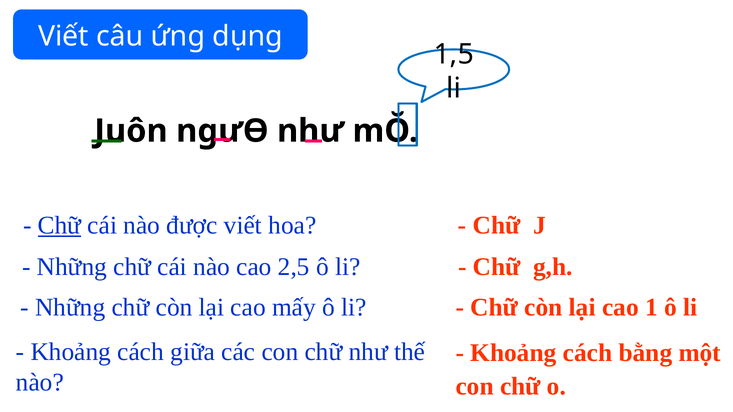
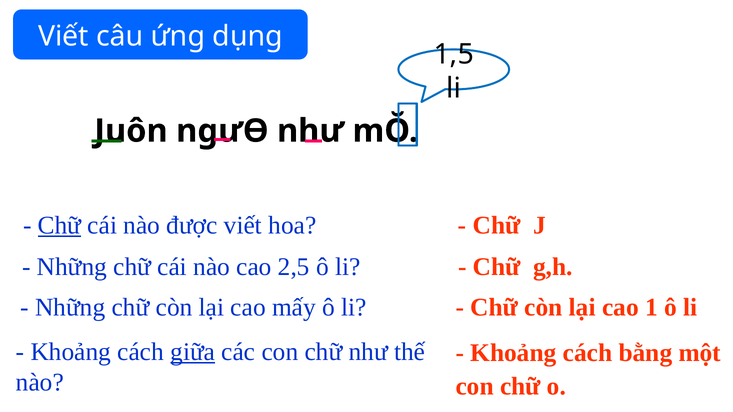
giữa underline: none -> present (193, 352)
